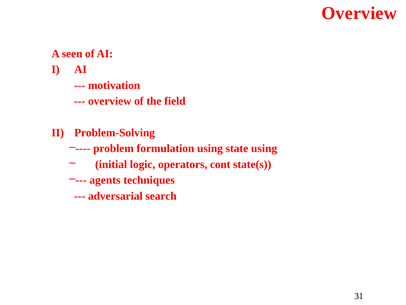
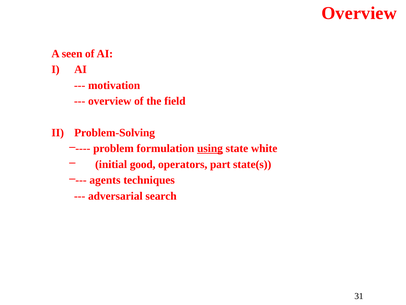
using underline: none -> present (210, 148)
state using: using -> white (264, 148)
logic: logic -> good (143, 164)
cont: cont -> part (220, 164)
